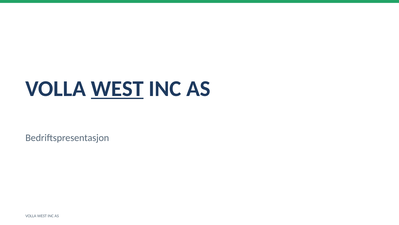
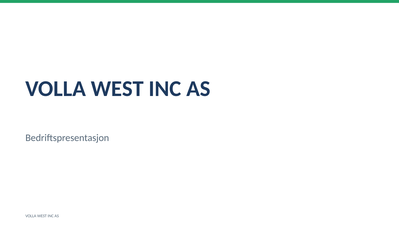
WEST underline: present -> none (117, 88)
